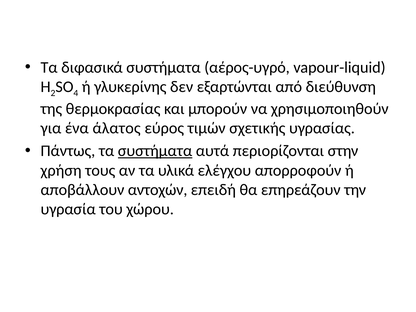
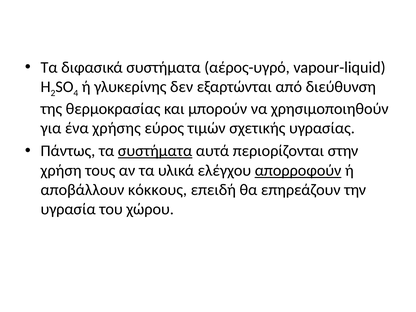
άλατος: άλατος -> χρήσης (117, 128)
απορροφούν underline: none -> present (298, 170)
αντοχών: αντοχών -> κόκκους (157, 190)
